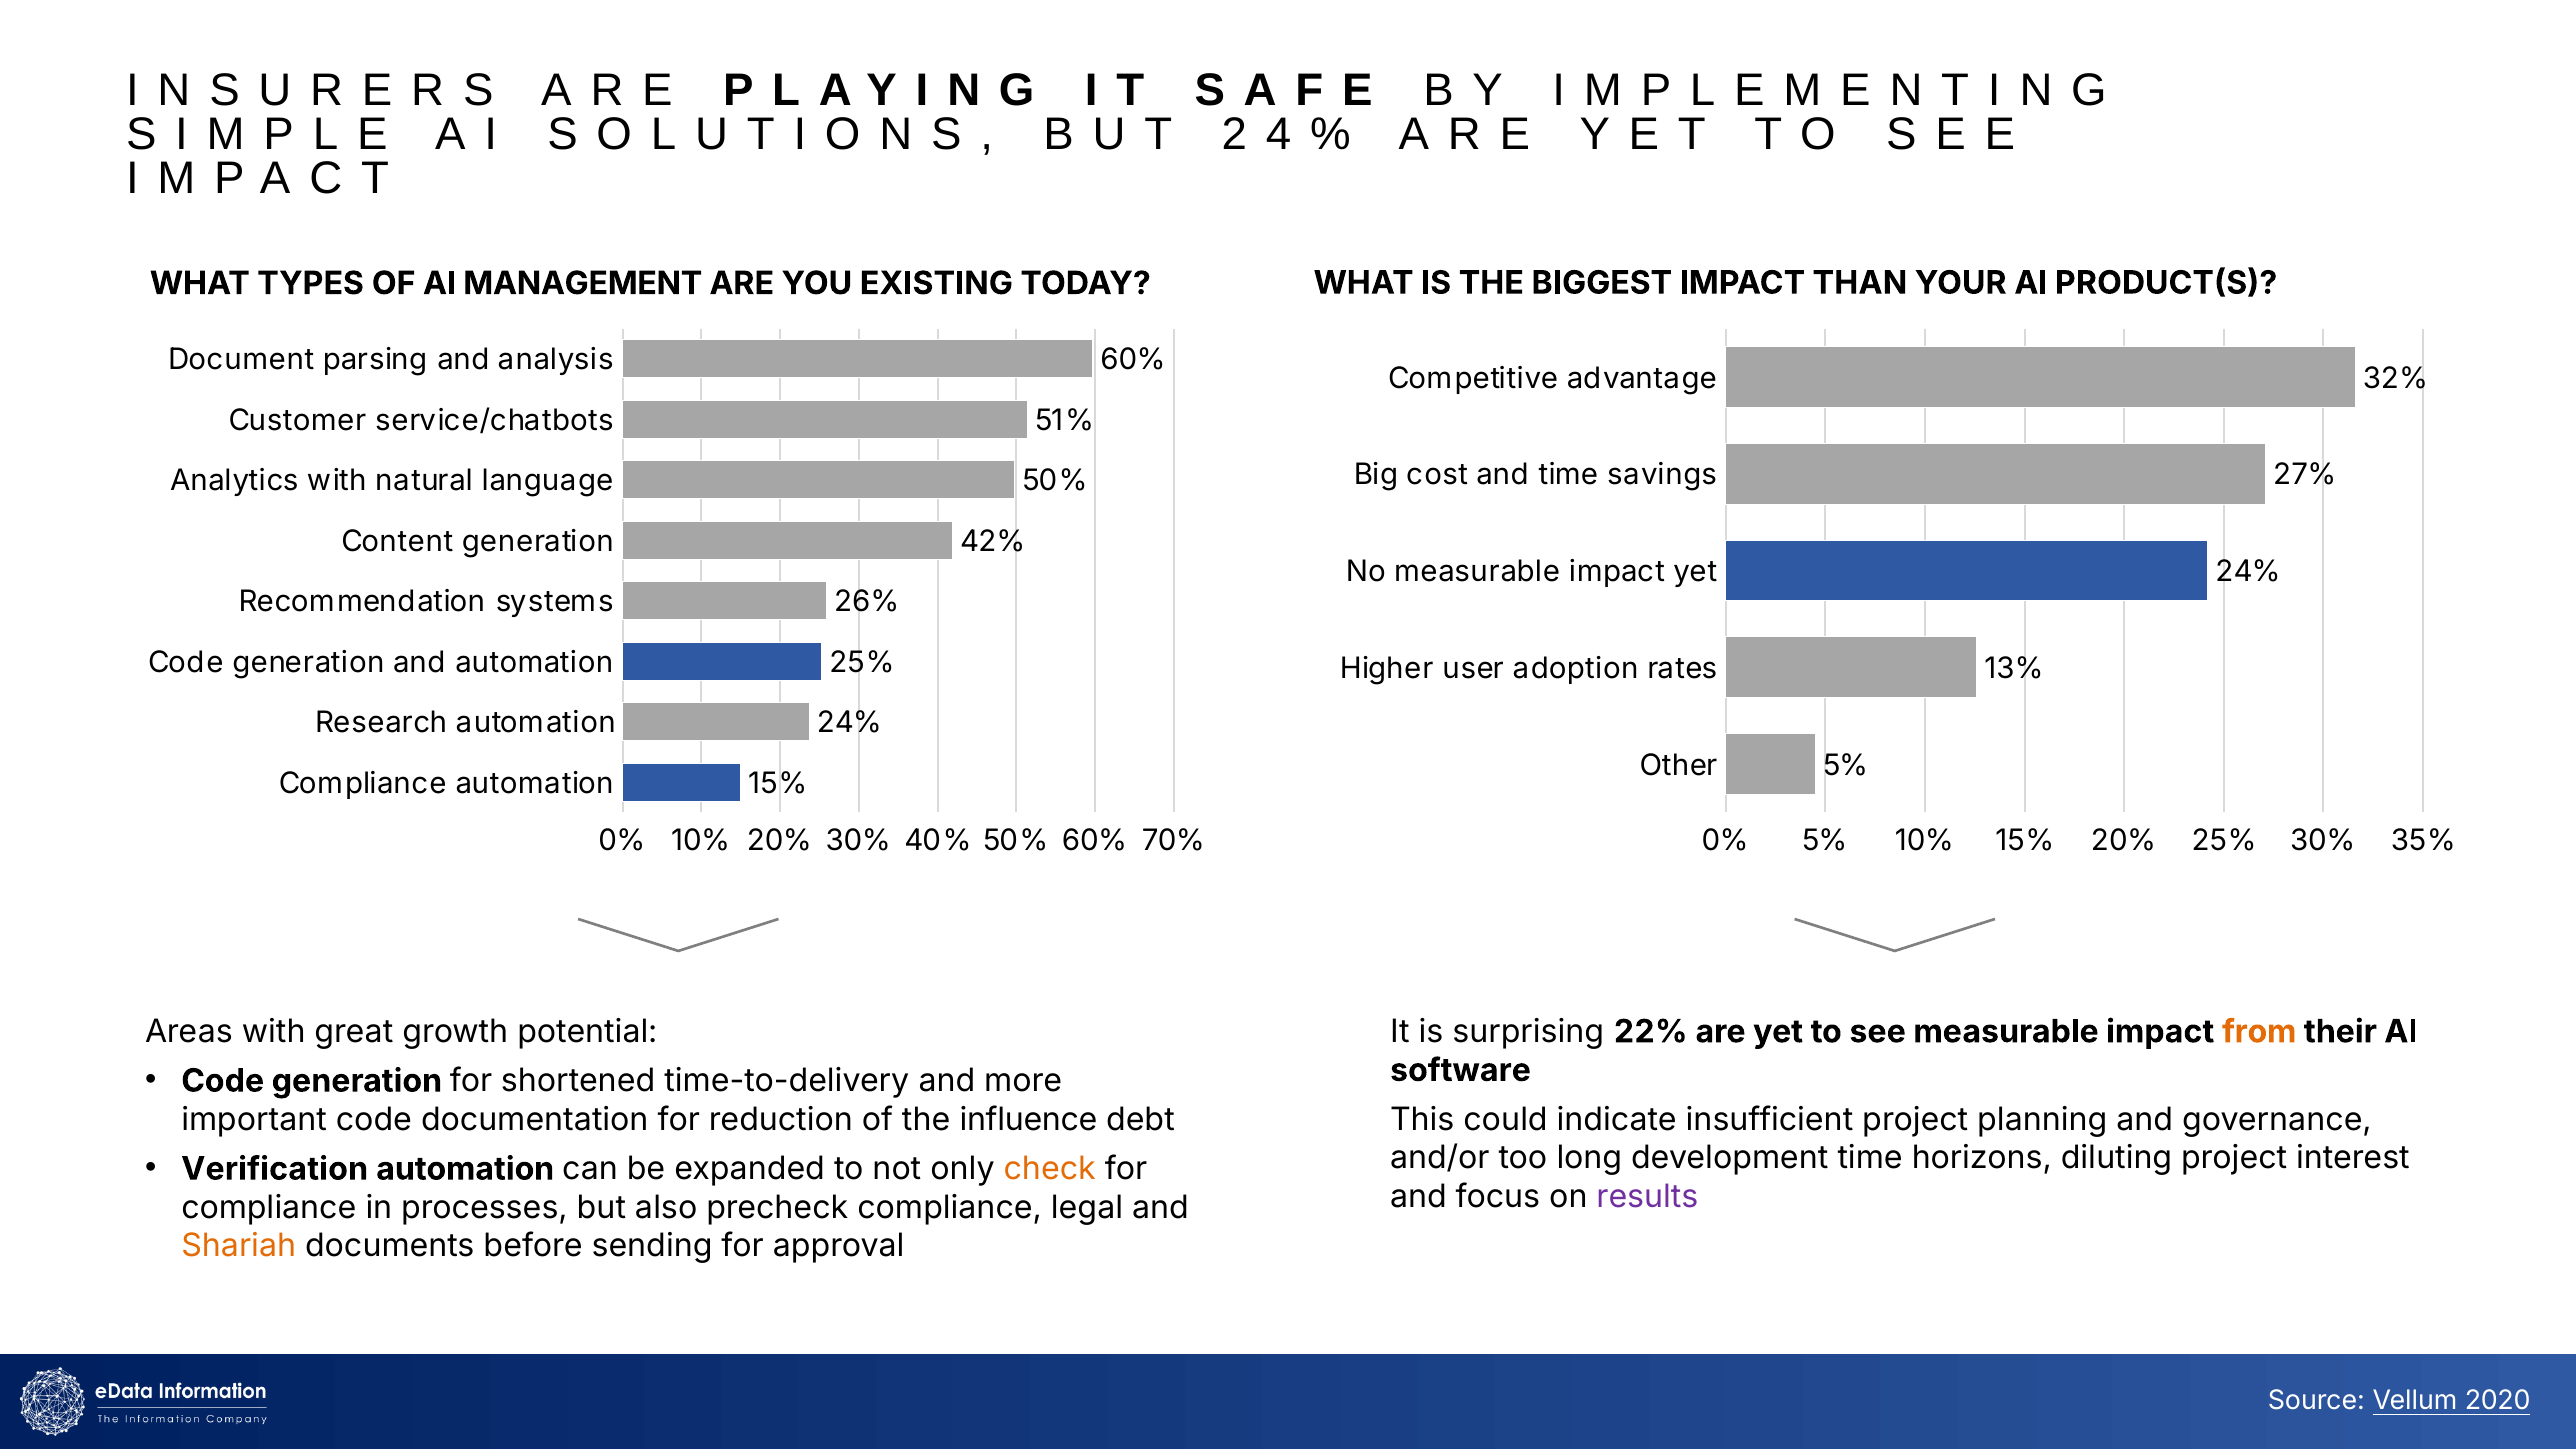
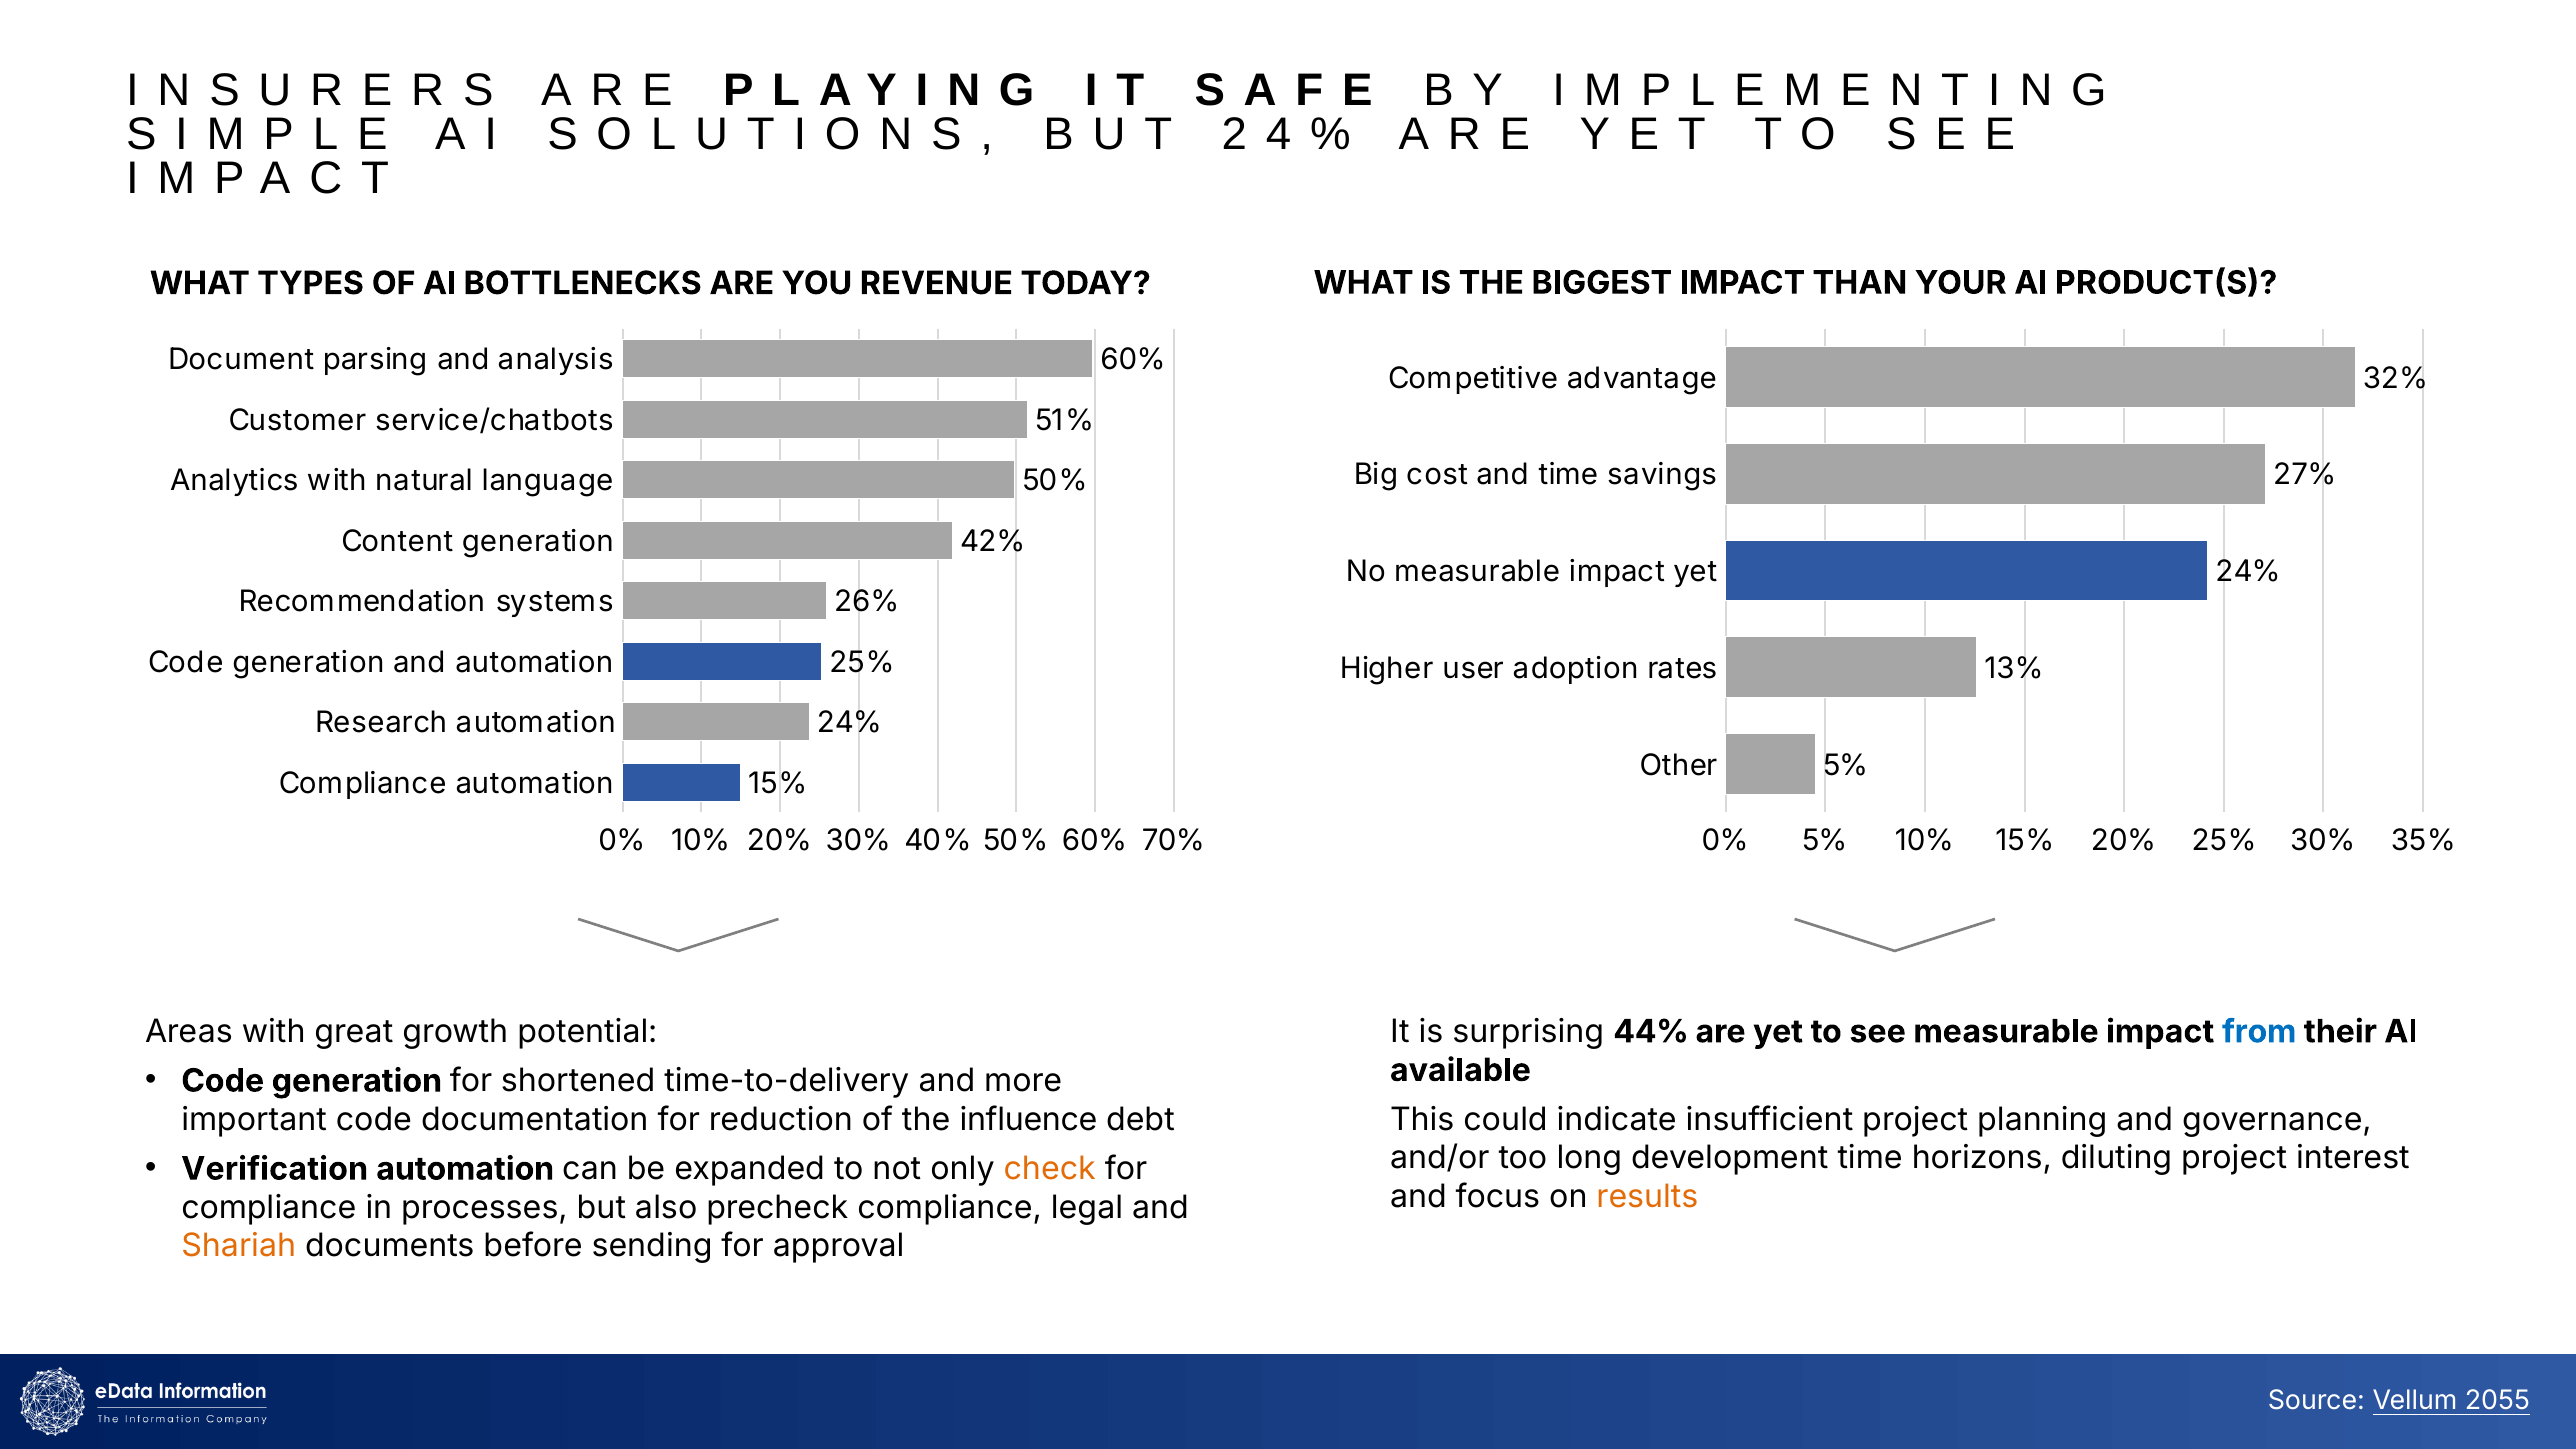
MANAGEMENT: MANAGEMENT -> BOTTLENECKS (583, 283)
EXISTING: EXISTING -> REVENUE (936, 283)
22%: 22% -> 44% (1651, 1032)
from colour: orange -> blue (2259, 1032)
software: software -> available (1460, 1070)
results colour: purple -> orange (1647, 1197)
2020: 2020 -> 2055 (2497, 1400)
